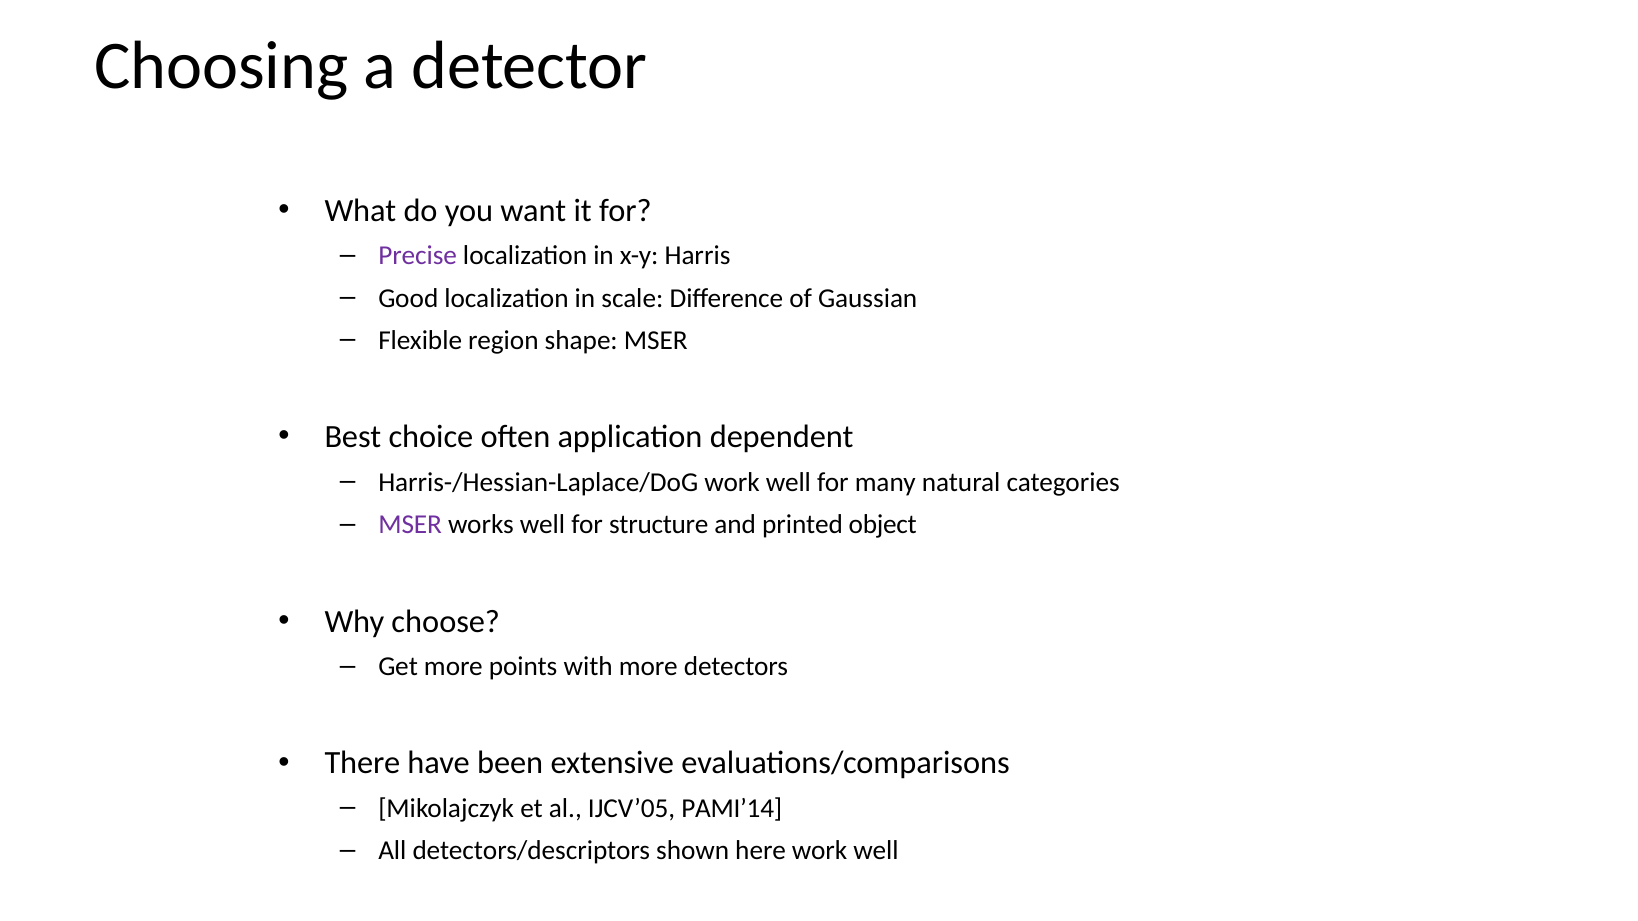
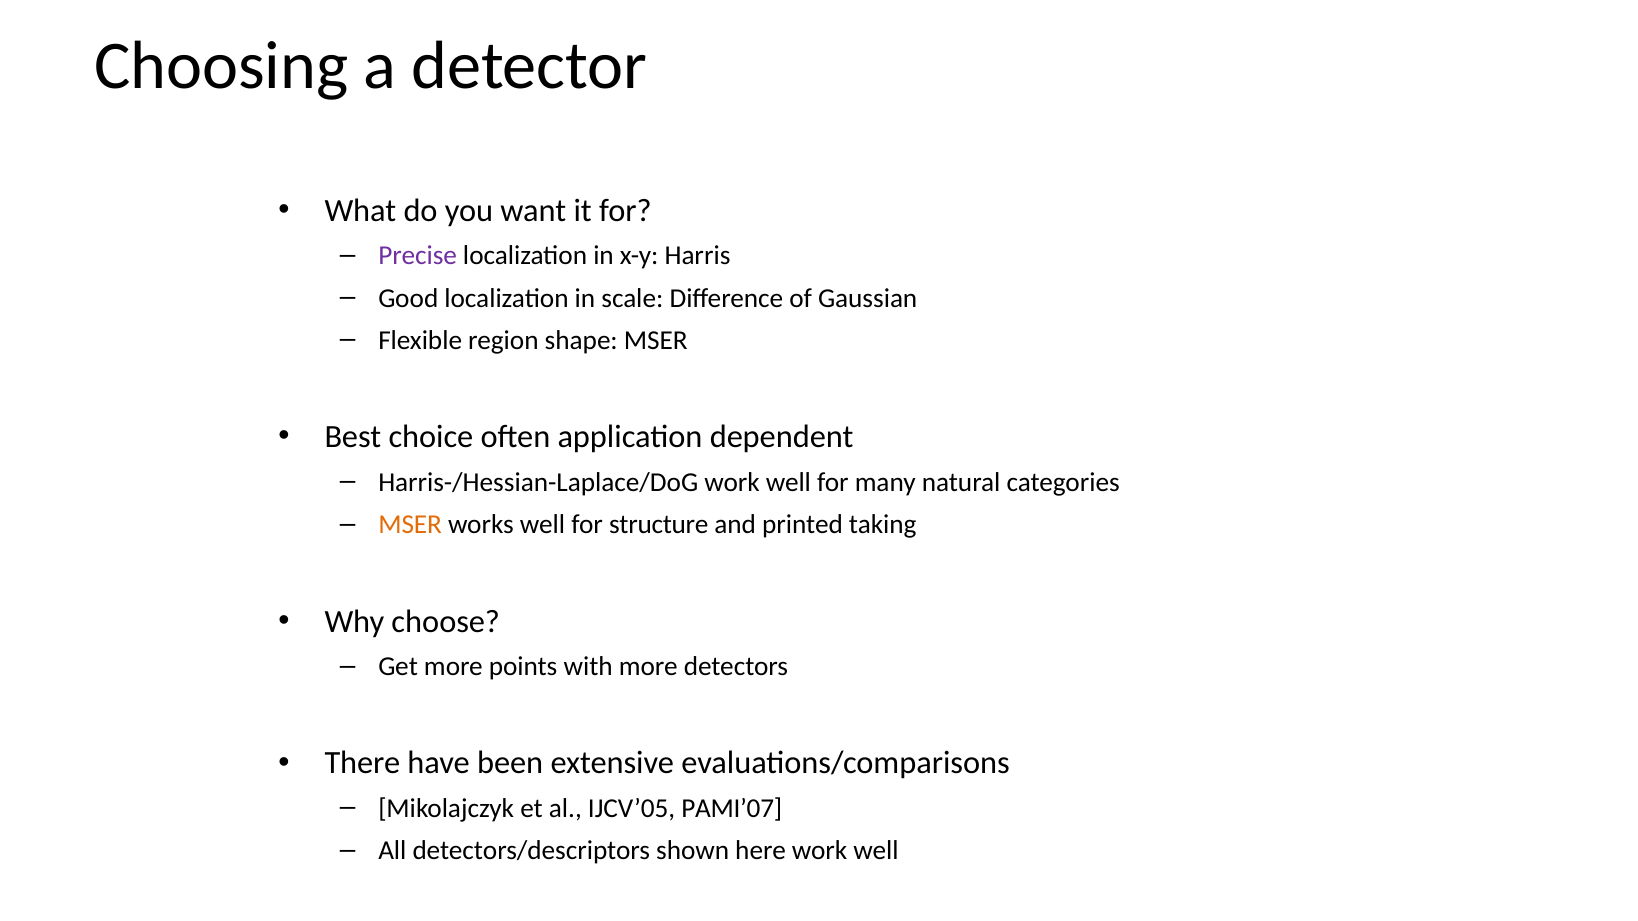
MSER colour: purple -> orange (410, 525)
object: object -> taking (883, 525)
PAMI’14: PAMI’14 -> PAMI’07 (732, 809)
